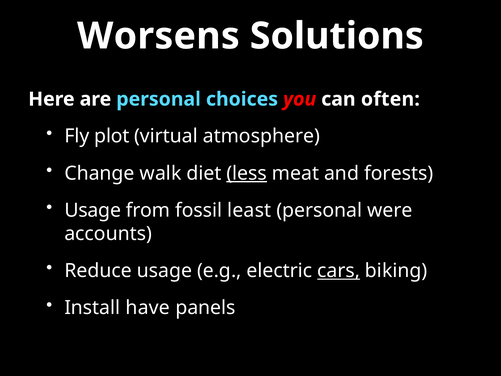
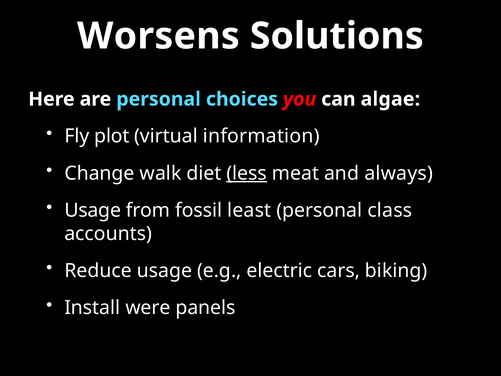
often: often -> algae (390, 99)
atmosphere: atmosphere -> information (261, 136)
forests: forests -> always (399, 173)
were: were -> class (390, 210)
cars underline: present -> none (339, 271)
have: have -> were (148, 308)
